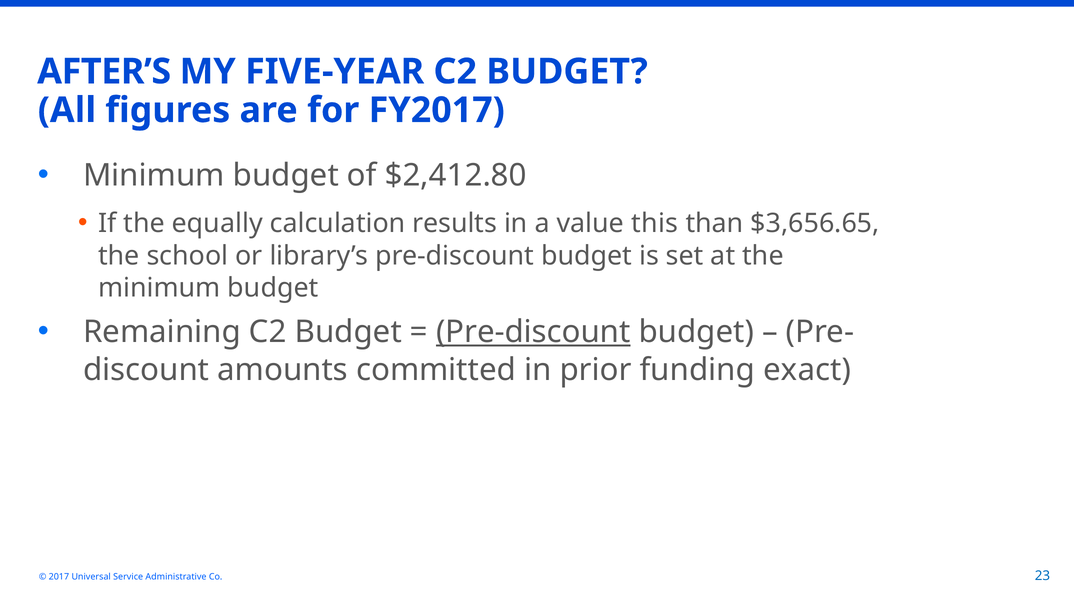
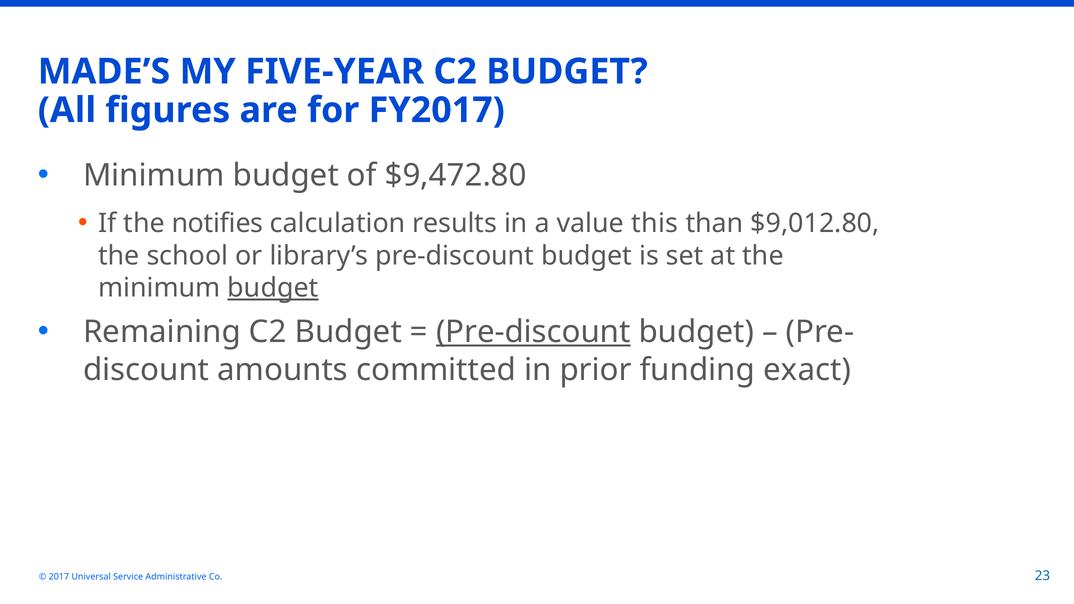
AFTER’S: AFTER’S -> MADE’S (104, 72)
$2,412.80: $2,412.80 -> $9,472.80 (456, 176)
equally: equally -> notifies (217, 224)
$3,656.65: $3,656.65 -> $9,012.80 (815, 224)
budget underline: none -> present (273, 288)
